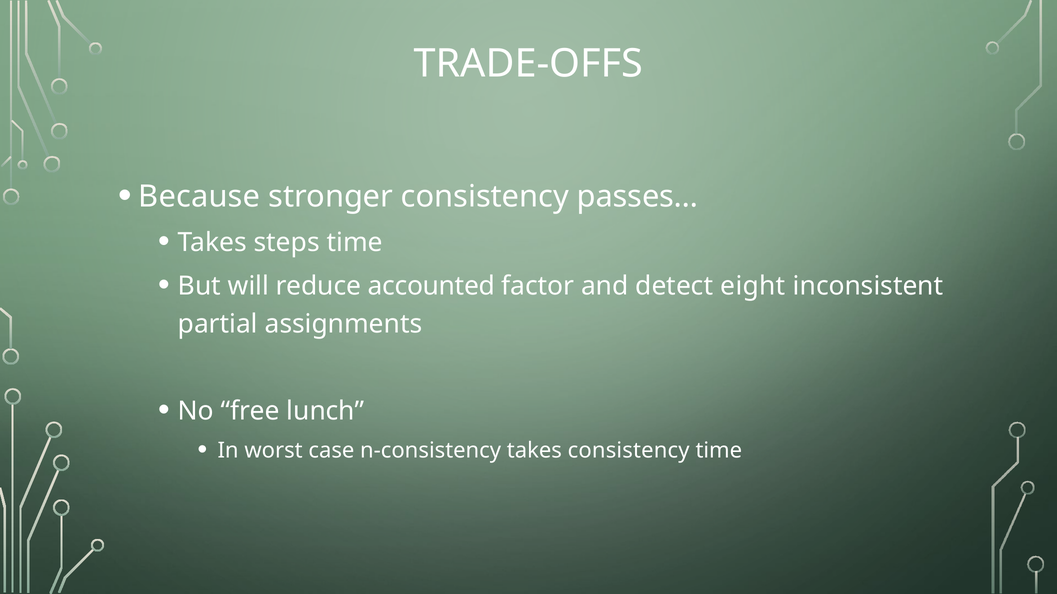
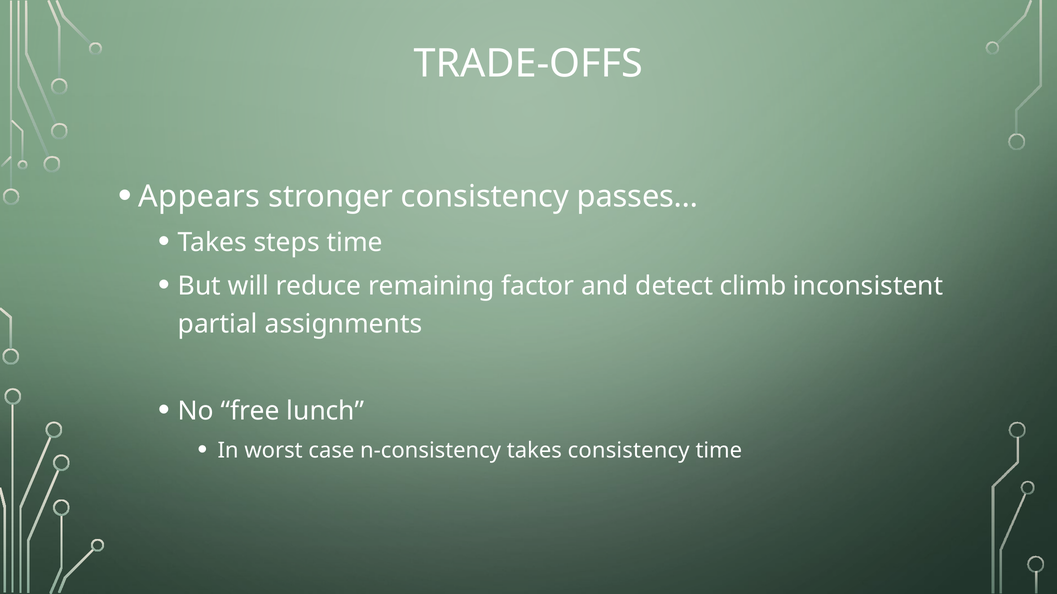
Because: Because -> Appears (199, 197)
accounted: accounted -> remaining (431, 286)
eight: eight -> climb (753, 286)
